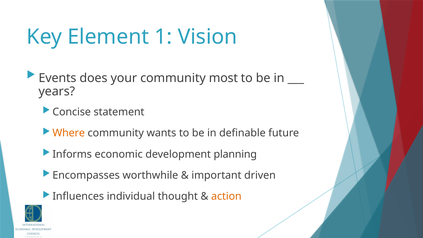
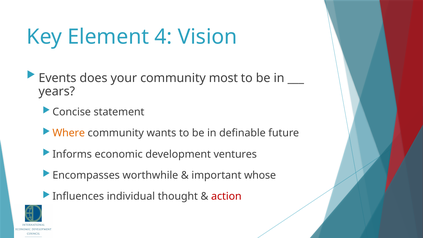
1: 1 -> 4 (163, 37)
planning: planning -> ventures (235, 154)
driven: driven -> whose (260, 175)
action colour: orange -> red (226, 196)
